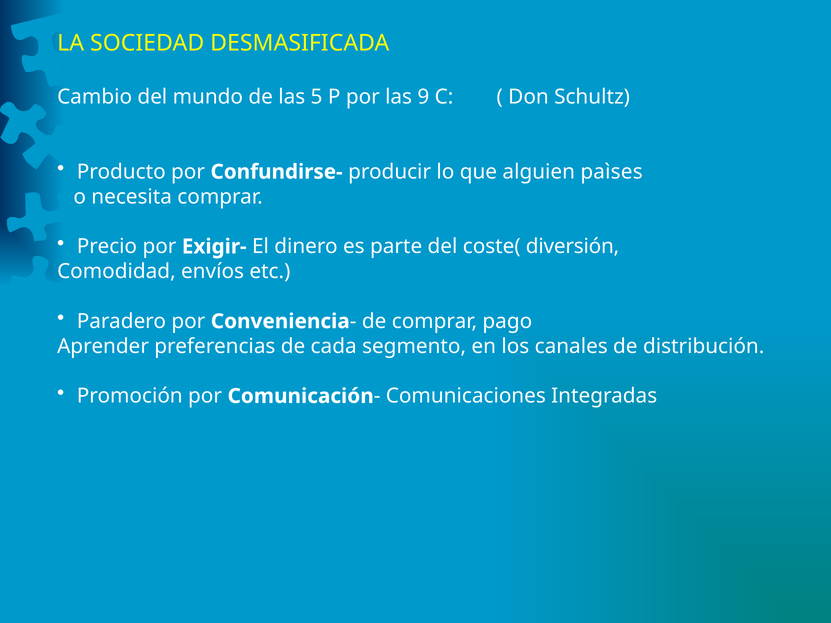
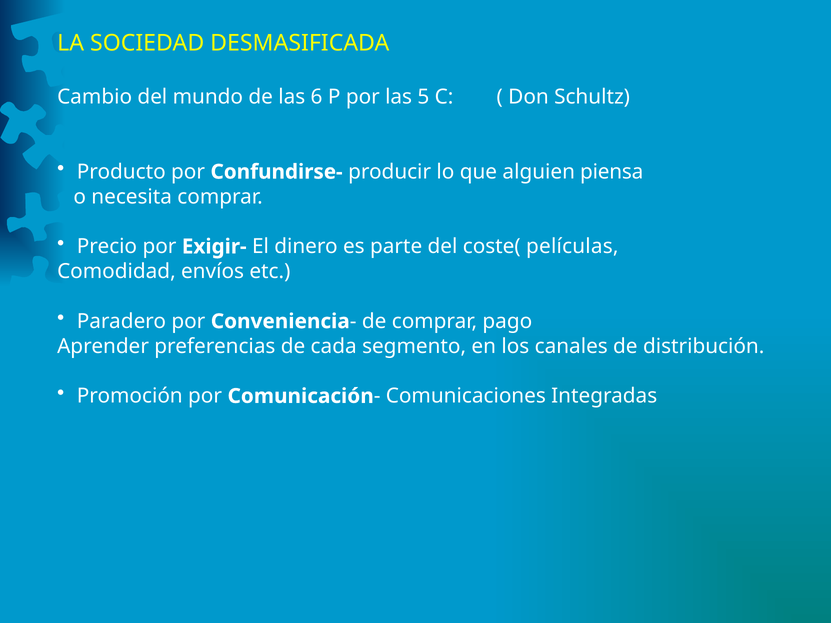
5: 5 -> 6 (317, 97)
9: 9 -> 5 (423, 97)
paìses: paìses -> piensa (612, 172)
diversión: diversión -> películas (572, 247)
